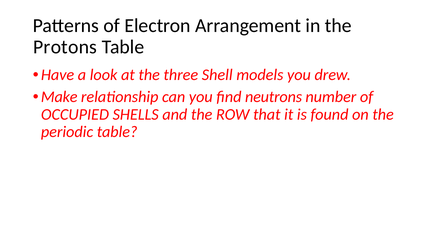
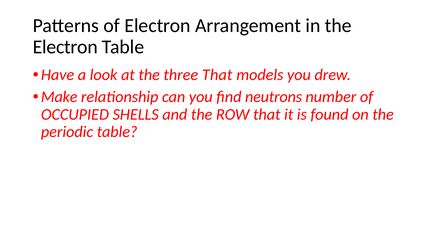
Protons: Protons -> Electron (65, 47)
three Shell: Shell -> That (217, 75)
